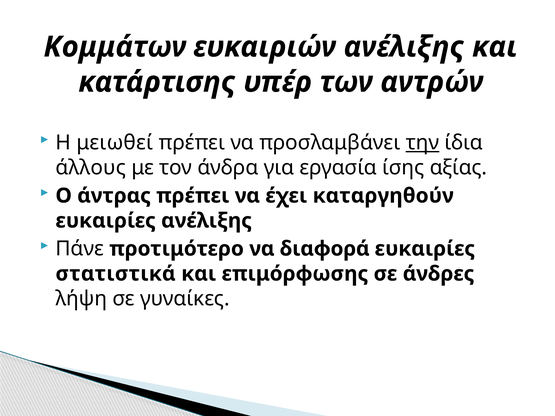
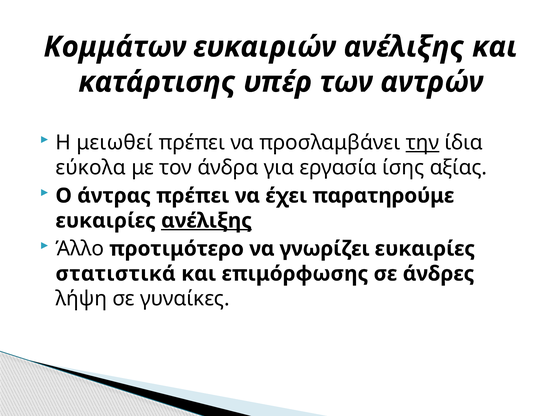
άλλους: άλλους -> εύκολα (91, 168)
καταργηθούν: καταργηθούν -> παρατηρούμε (383, 196)
ανέλιξης underline: none -> present (206, 221)
Πάνε: Πάνε -> Άλλο (80, 249)
διαφορά: διαφορά -> γνωρίζει (325, 249)
